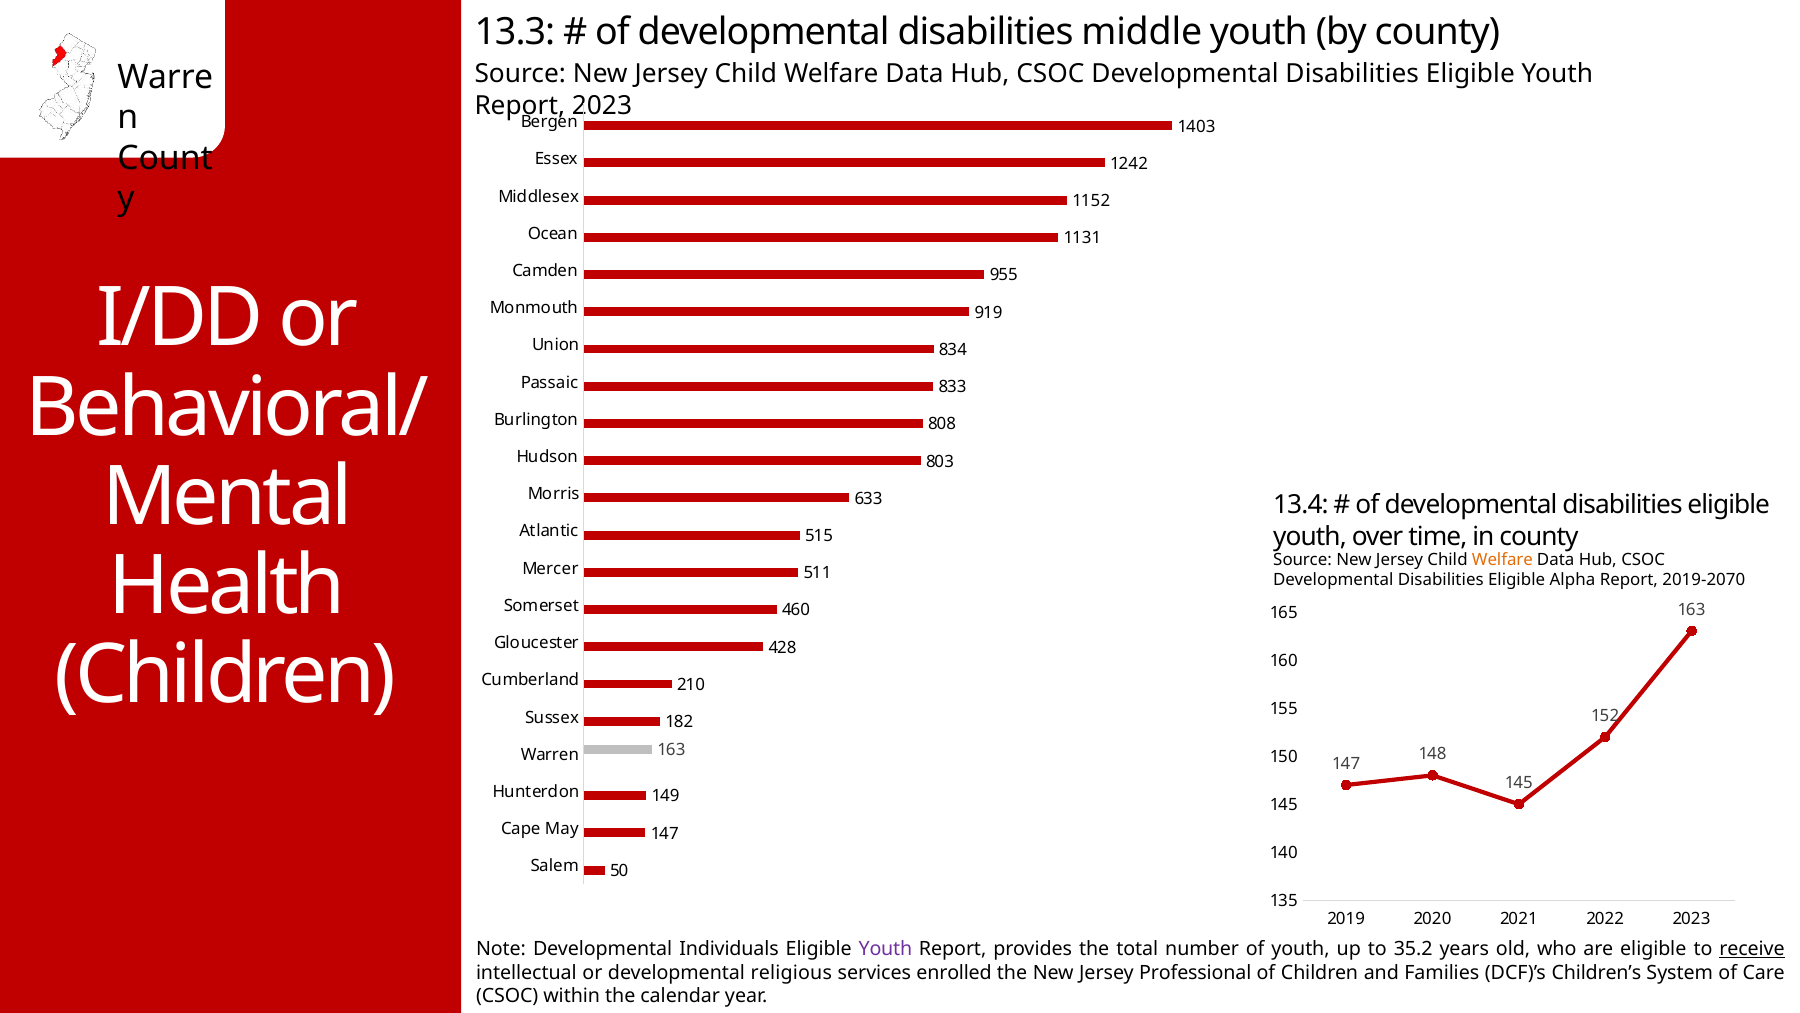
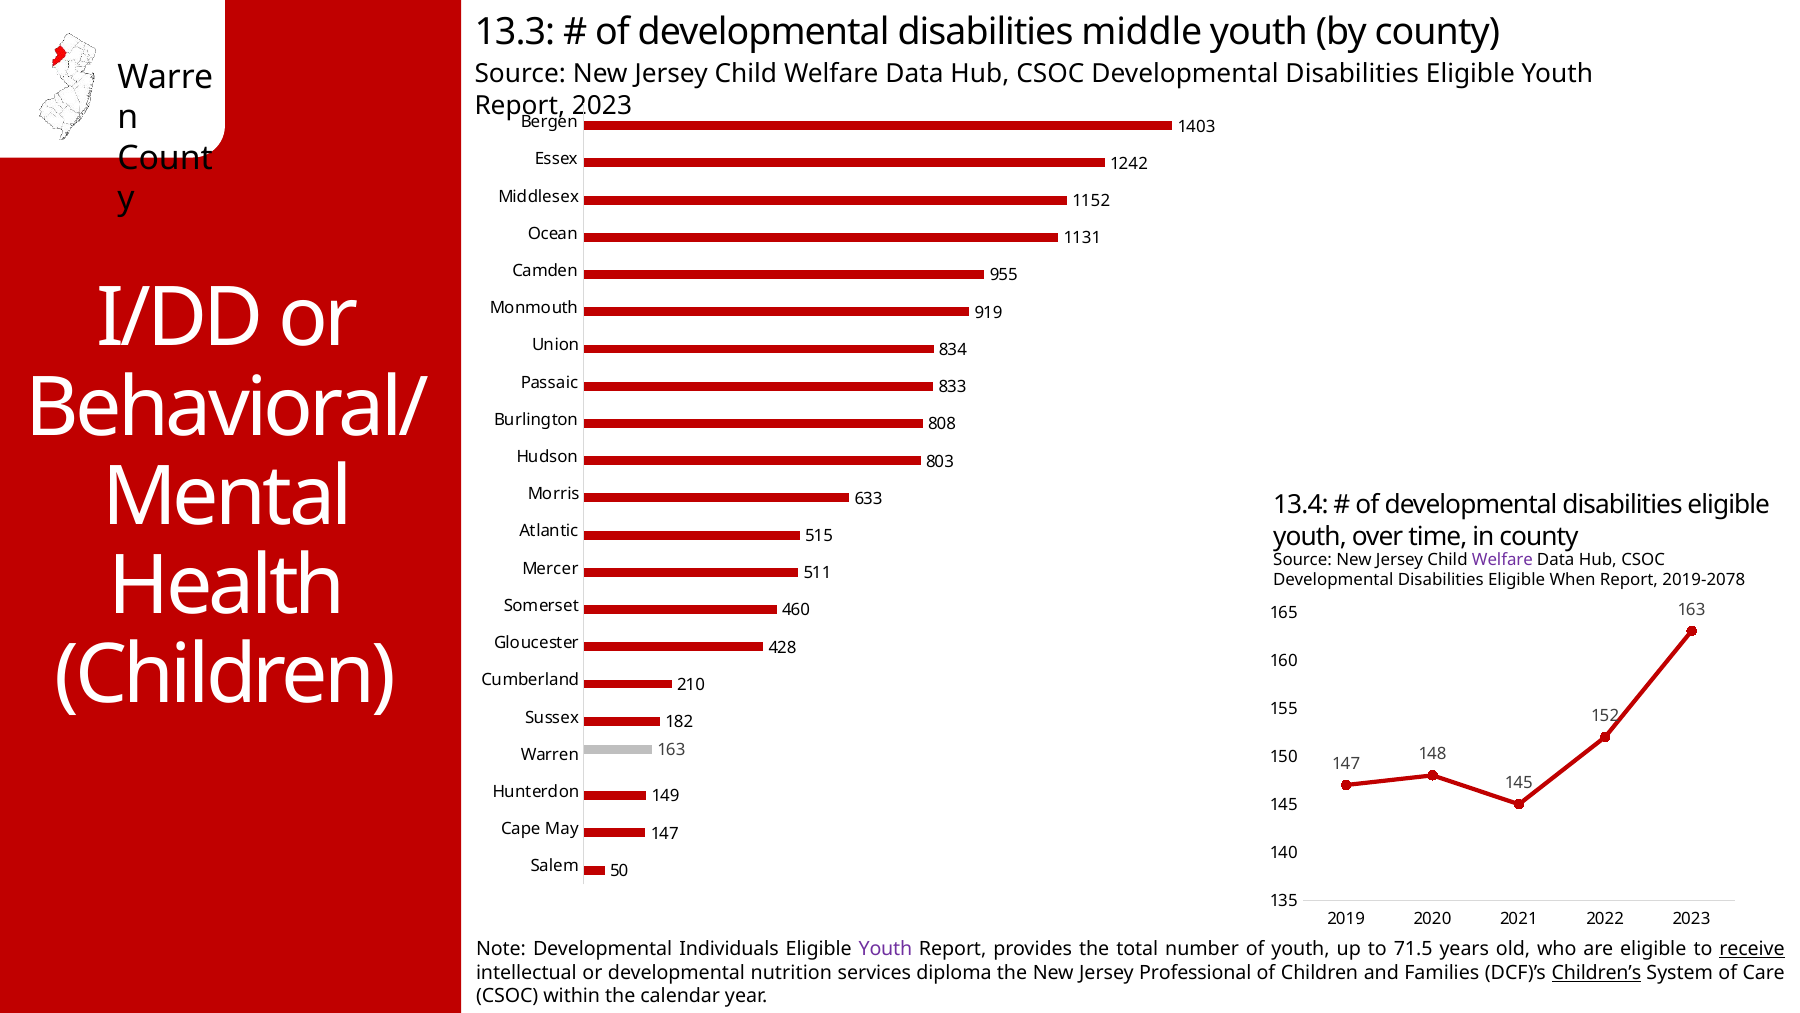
Welfare colour: orange -> purple (1502, 560)
Alpha: Alpha -> When (1573, 580)
2019-2070: 2019-2070 -> 2019-2078 (1704, 580)
35.2: 35.2 -> 71.5 (1413, 949)
religious: religious -> nutrition (791, 972)
enrolled: enrolled -> diploma (954, 972)
Children’s underline: none -> present (1596, 972)
